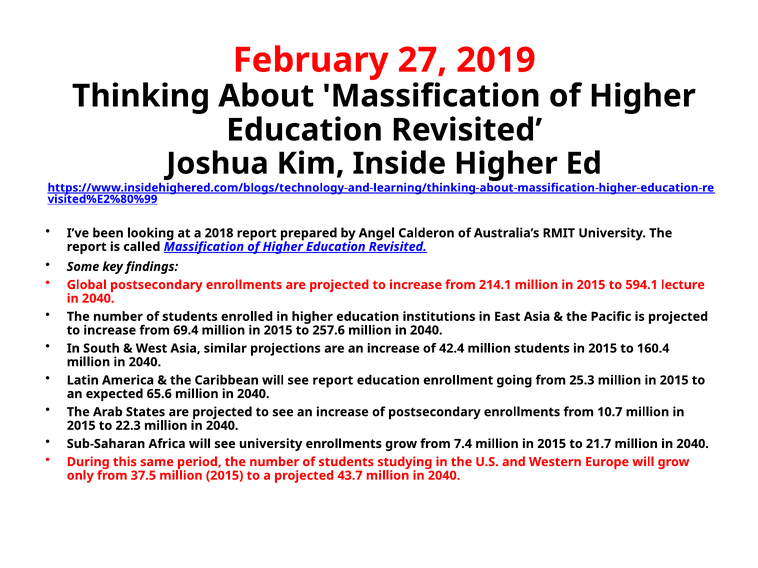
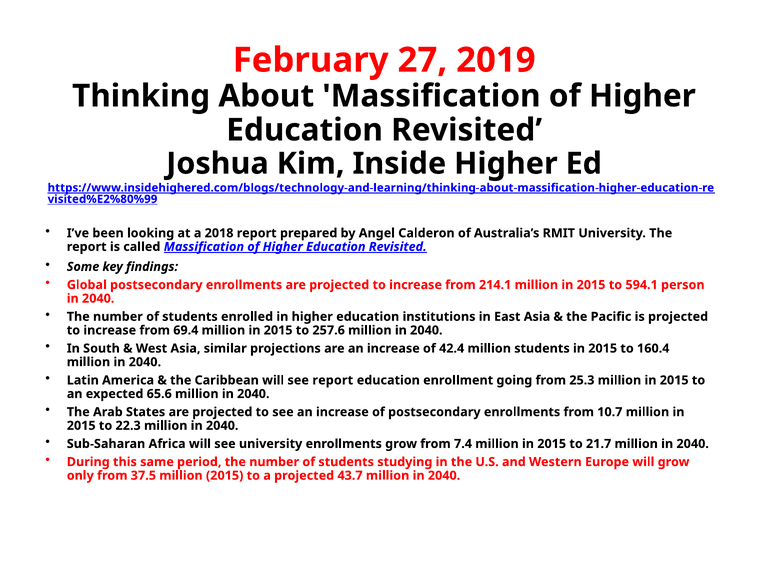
lecture: lecture -> person (683, 285)
